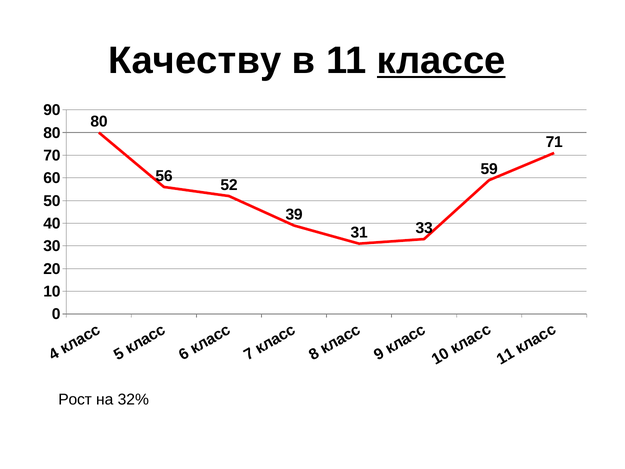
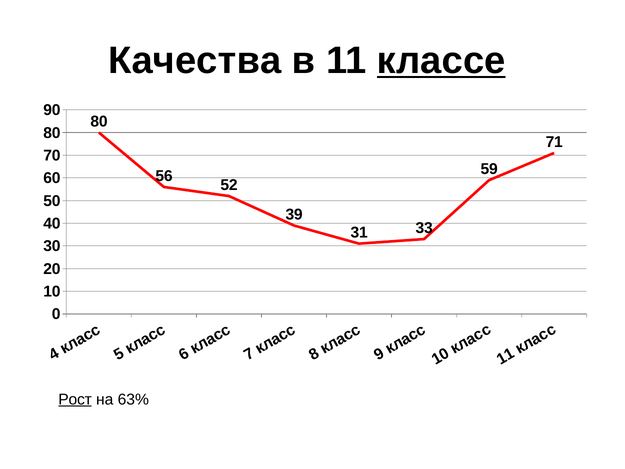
Качеству: Качеству -> Качества (195, 61)
Рост underline: none -> present (75, 399)
32%: 32% -> 63% (133, 399)
